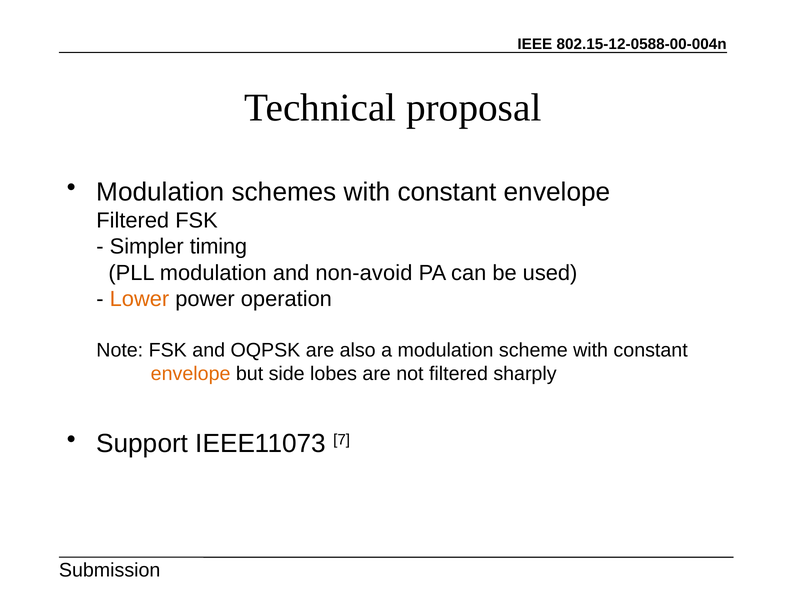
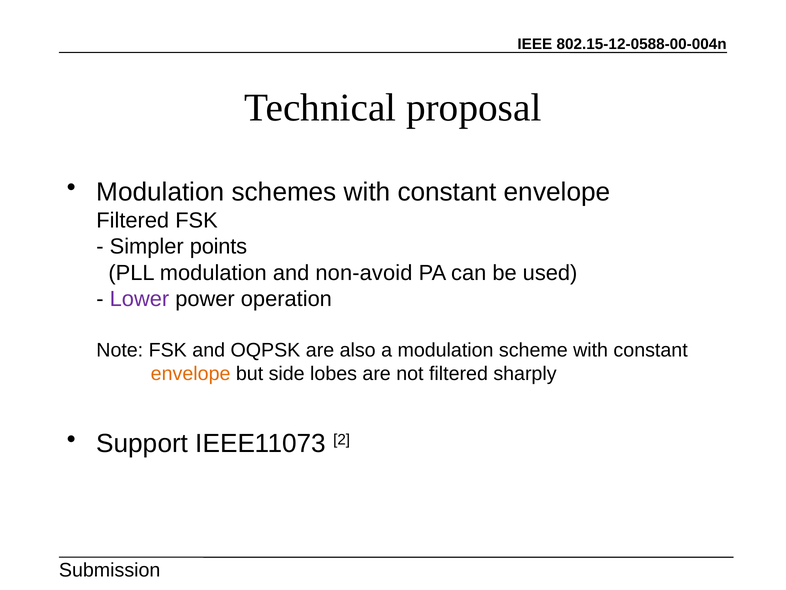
timing: timing -> points (218, 247)
Lower colour: orange -> purple (139, 299)
7: 7 -> 2 (342, 439)
